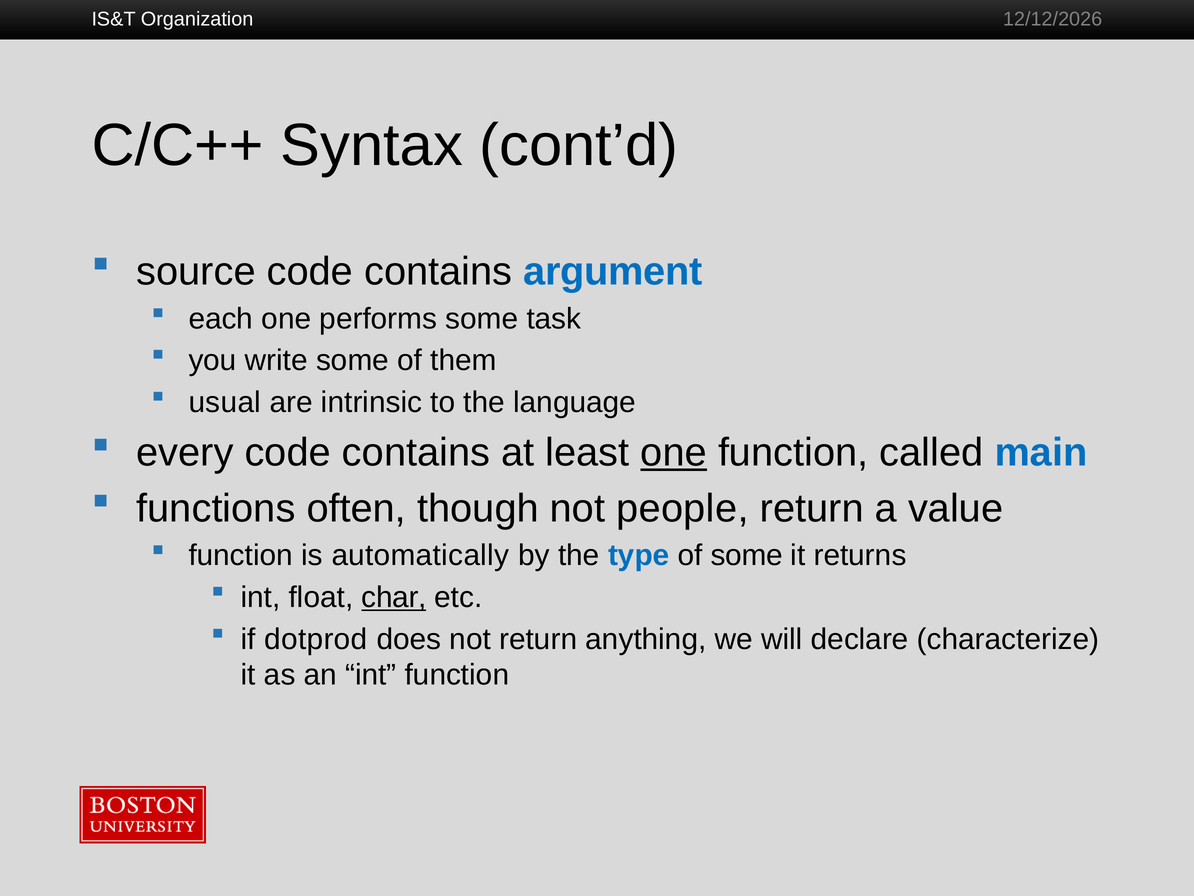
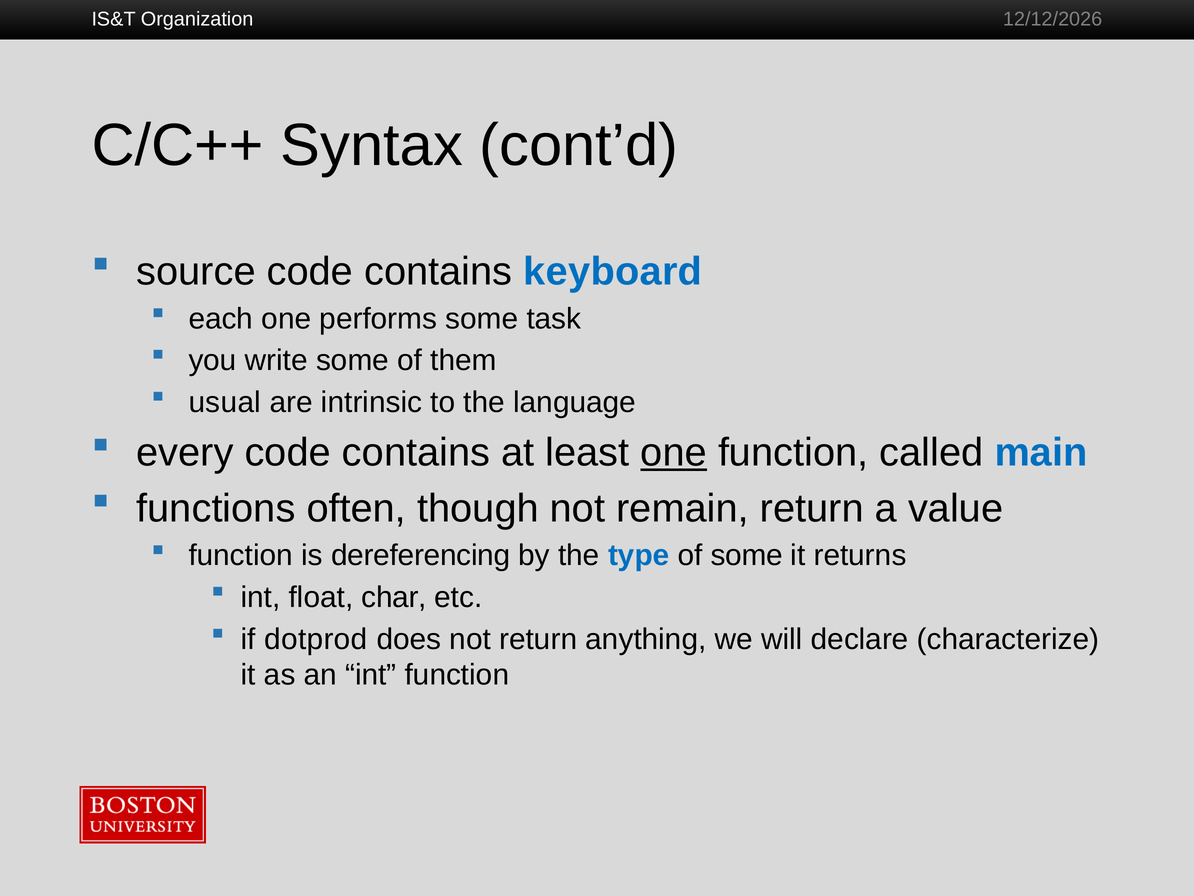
argument: argument -> keyboard (613, 271)
people: people -> remain (682, 508)
automatically: automatically -> dereferencing (421, 555)
char underline: present -> none (394, 597)
